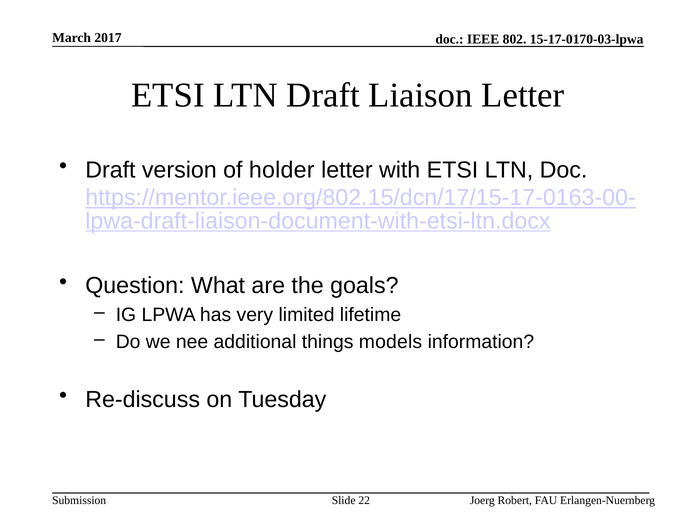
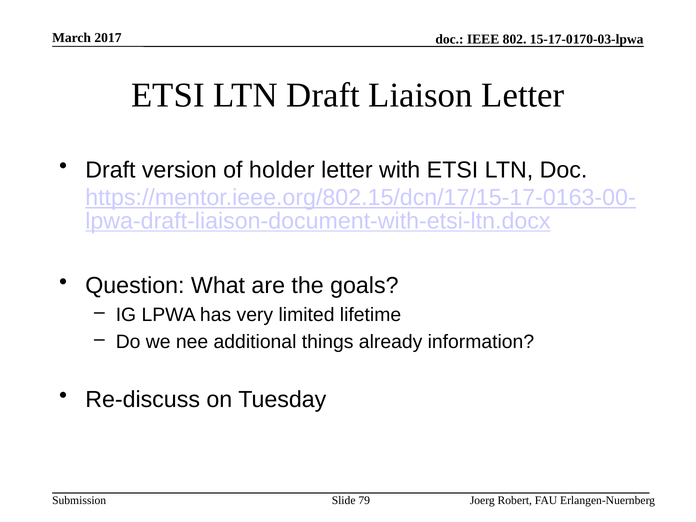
models: models -> already (391, 342)
22: 22 -> 79 (364, 501)
